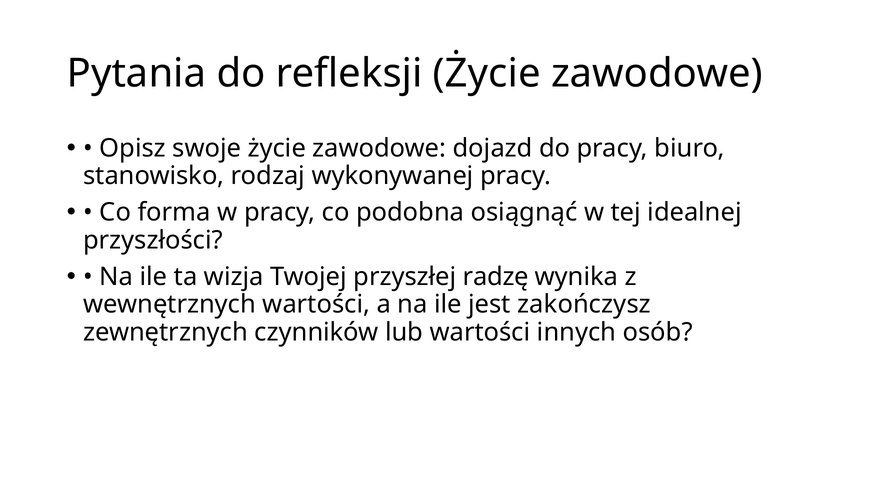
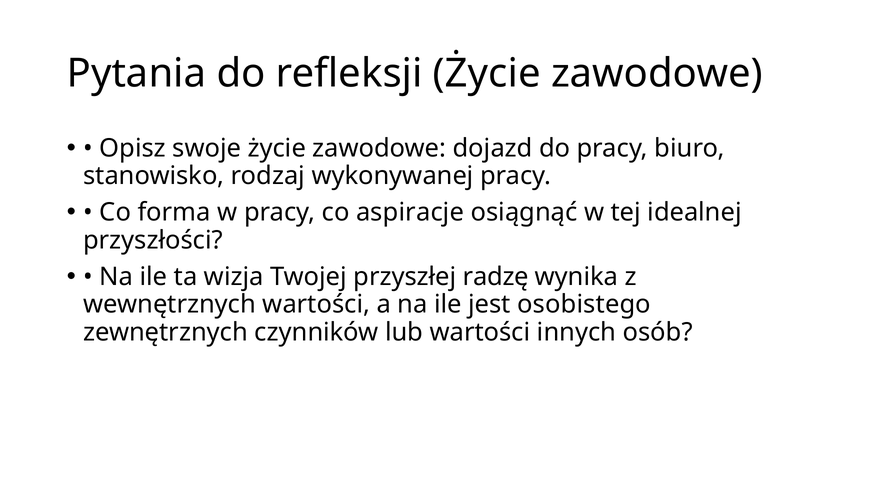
podobna: podobna -> aspiracje (410, 212)
zakończysz: zakończysz -> osobistego (584, 304)
